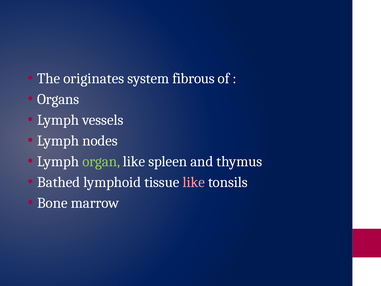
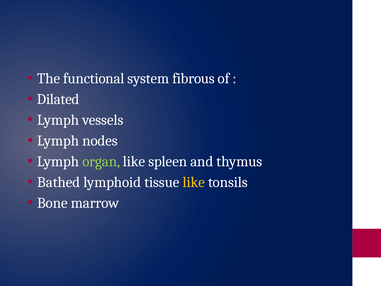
originates: originates -> functional (94, 78)
Organs: Organs -> Dilated (58, 99)
like colour: pink -> yellow (194, 182)
